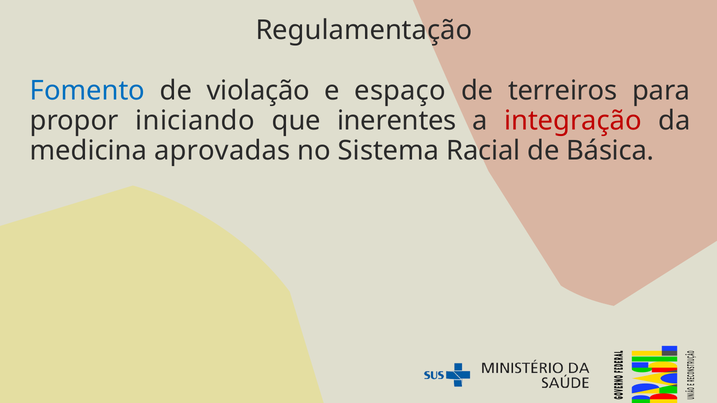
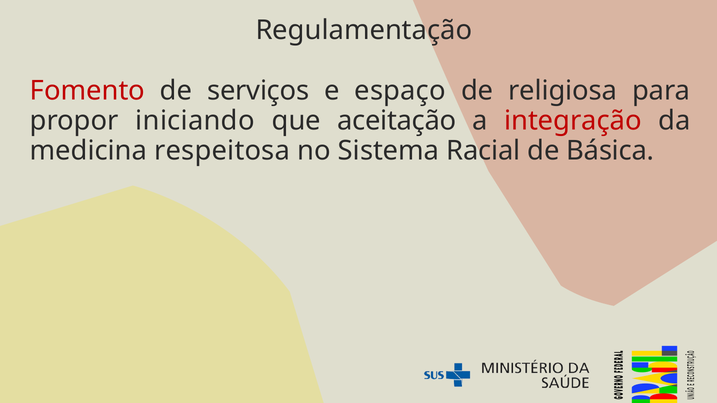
Fomento colour: blue -> red (87, 91)
violação: violação -> serviços (258, 91)
terreiros: terreiros -> religiosa (563, 91)
inerentes: inerentes -> aceitação (397, 121)
aprovadas: aprovadas -> respeitosa (222, 151)
